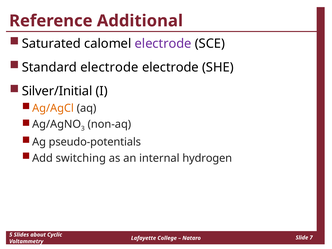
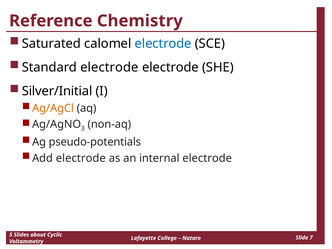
Additional: Additional -> Chemistry (140, 21)
electrode colour: purple -> blue (163, 44)
Add switching: switching -> electrode (81, 158)
internal hydrogen: hydrogen -> electrode (207, 158)
